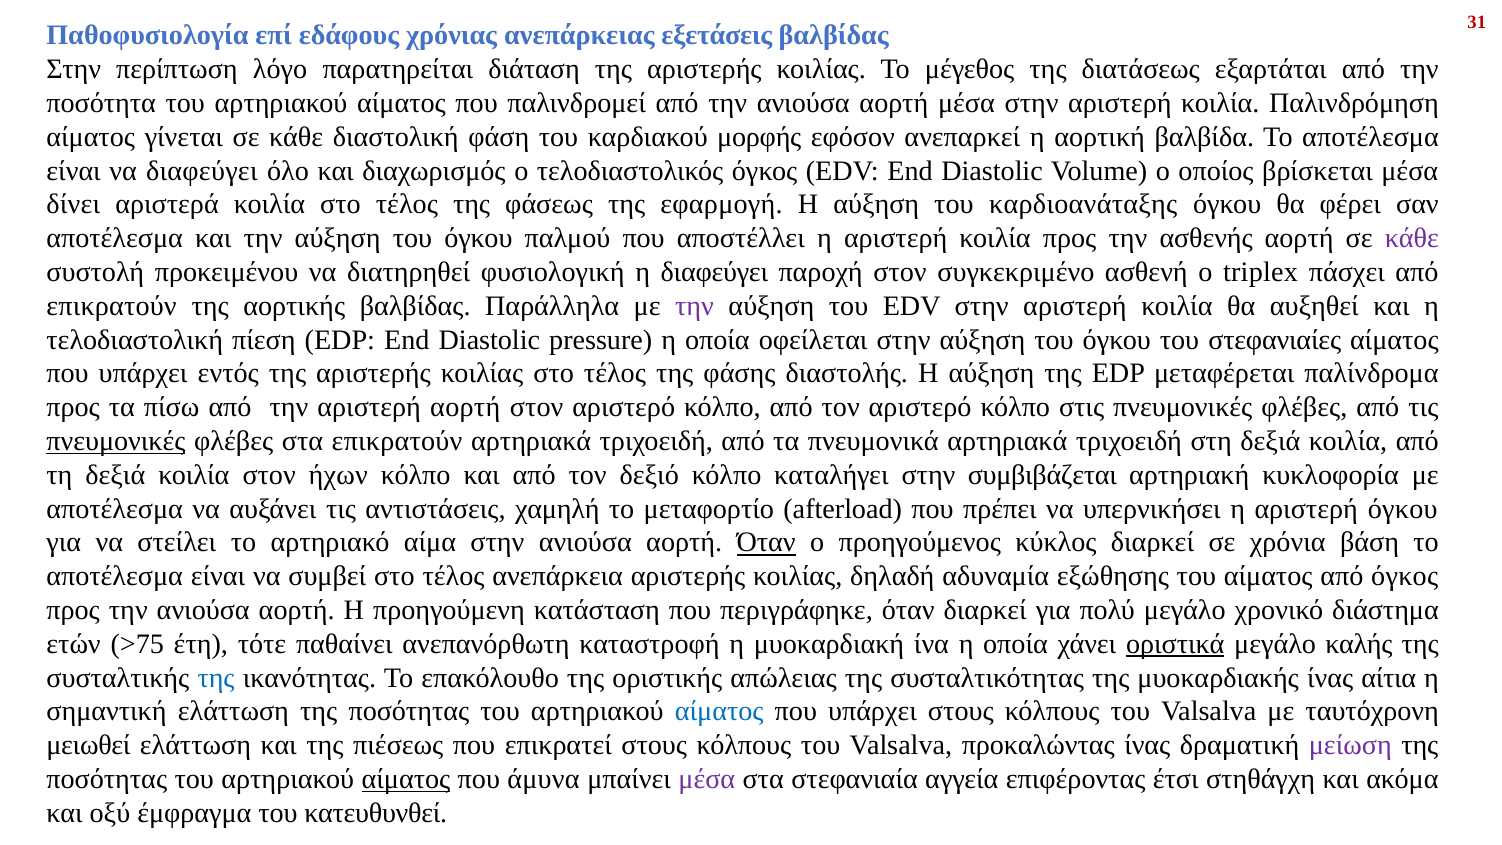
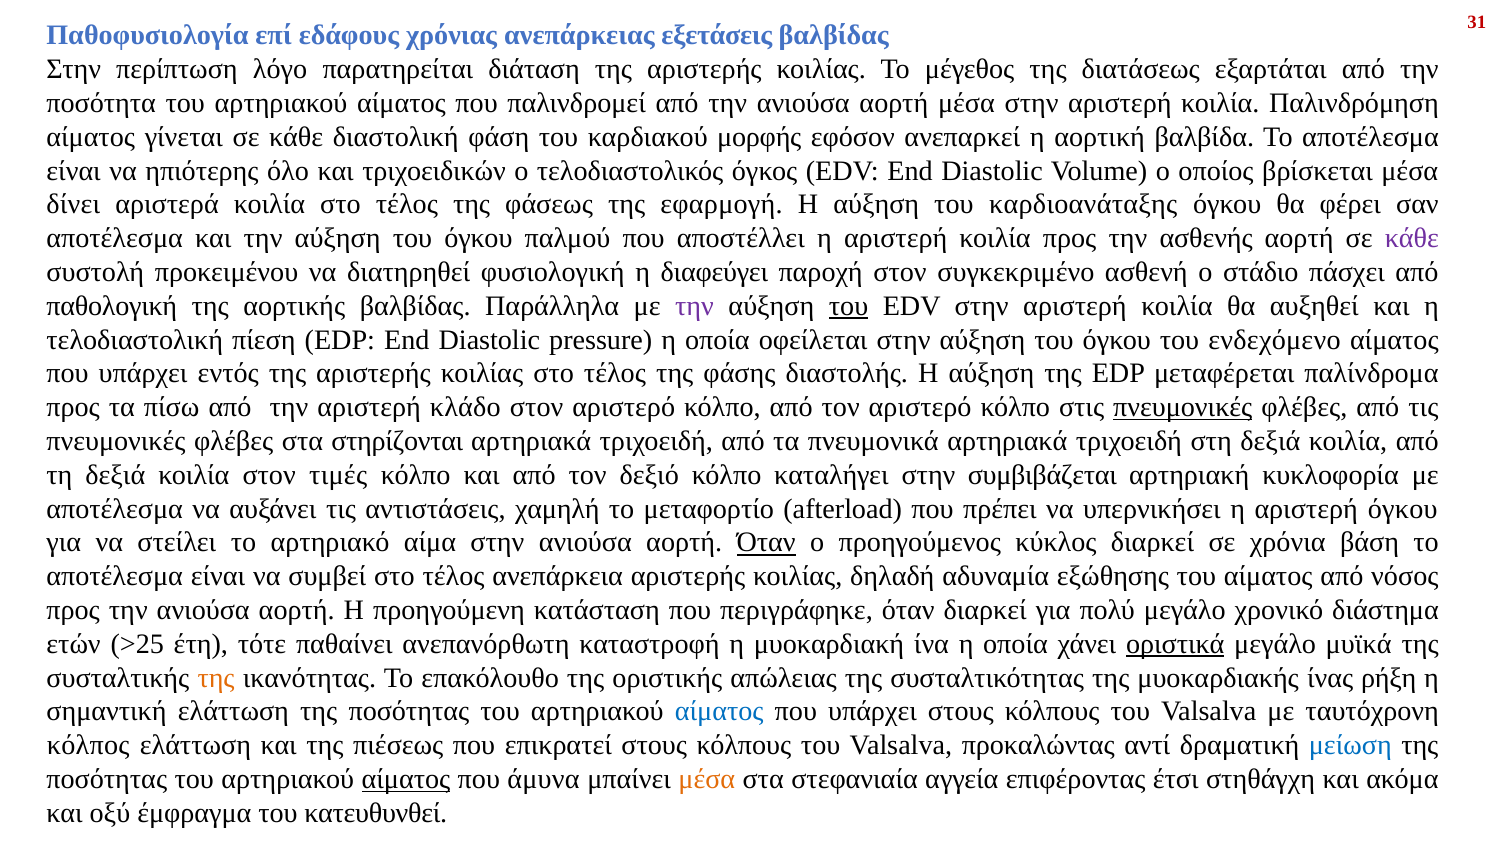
να διαφεύγει: διαφεύγει -> ηπιότερης (202, 171)
διαχωρισμός: διαχωρισμός -> τριχοειδικών (434, 171)
triplex: triplex -> στάδιο (1261, 272)
επικρατούν: επικρατούν -> παθολογική (112, 306)
του underline: none -> present (849, 306)
στεφανιαίες: στεφανιαίες -> ενδεχόμενο (1274, 340)
αριστερή αορτή: αορτή -> κλάδο (465, 407)
πνευμονικές underline: none -> present (1183, 407)
πνευμονικές underline: present -> none (116, 441)
στα επικρατούν: επικρατούν -> στηρίζονται (397, 441)
ήχων: ήχων -> τιμές (338, 475)
από όγκος: όγκος -> νόσος (1405, 576)
>75: >75 -> >25 (137, 644)
καλής: καλής -> μυϊκά (1359, 644)
της colour: blue -> orange (216, 678)
αίτια: αίτια -> ρήξη (1389, 678)
μειωθεί: μειωθεί -> κόλπος (88, 745)
προκαλώντας ίνας: ίνας -> αντί (1147, 745)
μείωση colour: purple -> blue (1350, 745)
μέσα colour: purple -> orange (707, 779)
